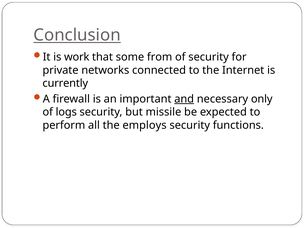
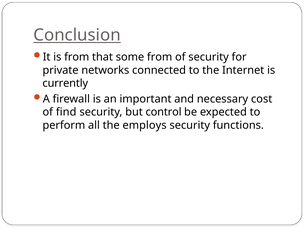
is work: work -> from (77, 57)
and underline: present -> none (184, 99)
only: only -> cost (262, 99)
logs: logs -> find (66, 112)
missile: missile -> control (164, 112)
